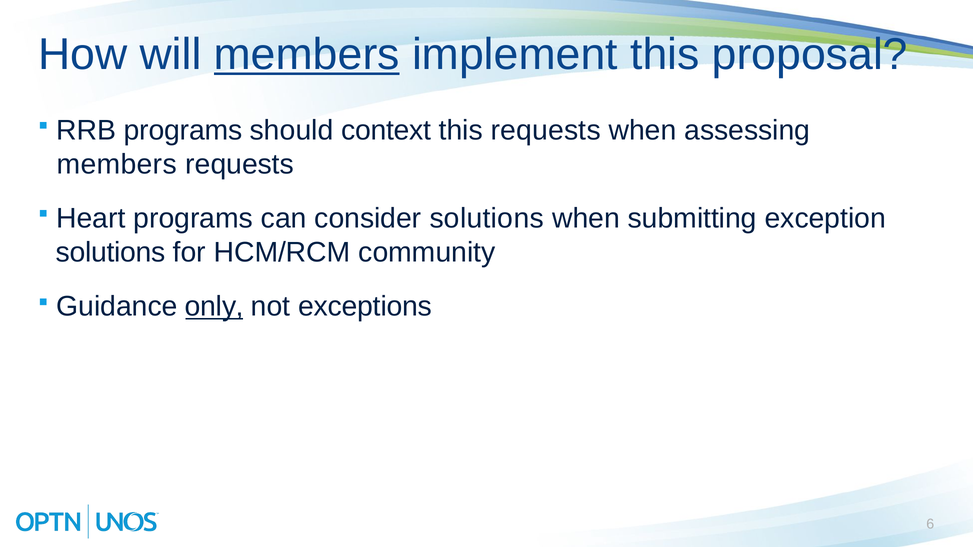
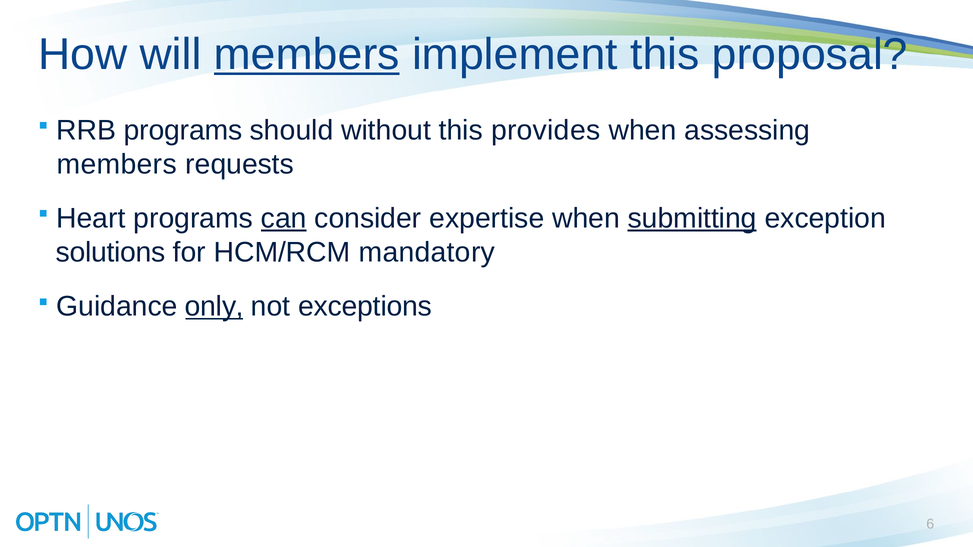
context: context -> without (386, 130)
this requests: requests -> provides (546, 130)
can underline: none -> present (284, 219)
consider solutions: solutions -> expertise (487, 219)
submitting underline: none -> present (692, 219)
community: community -> mandatory (427, 253)
